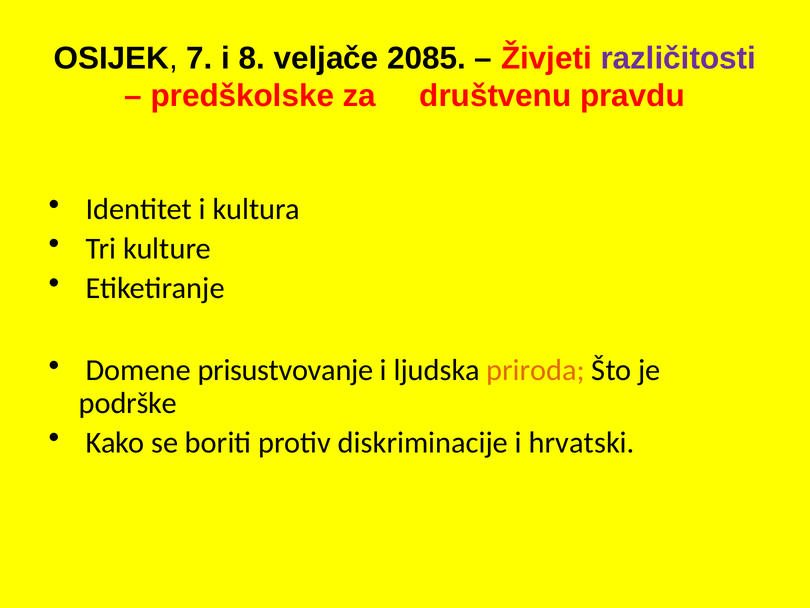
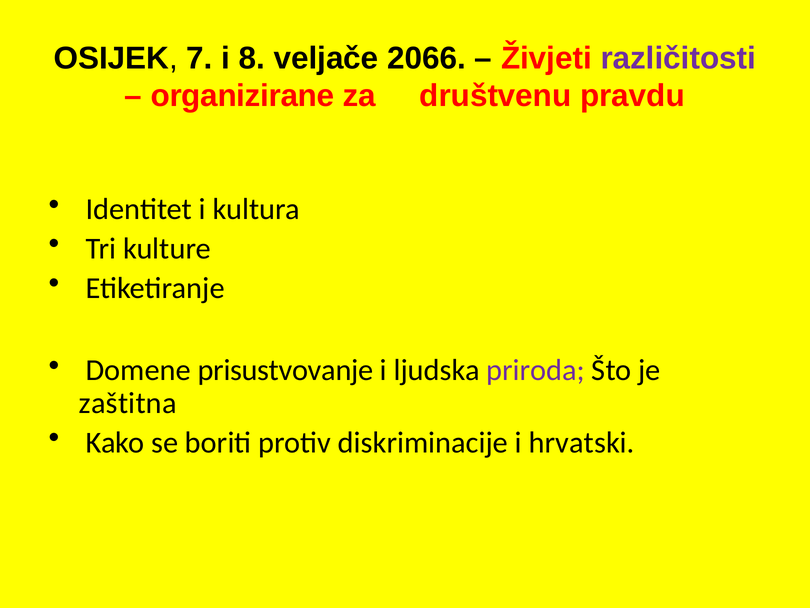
2085: 2085 -> 2066 (426, 58)
predškolske: predškolske -> organizirane (242, 96)
priroda colour: orange -> purple (536, 370)
podrške: podrške -> zaštitna (128, 403)
